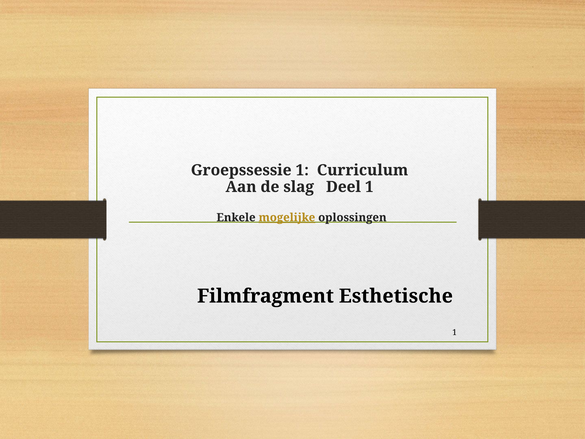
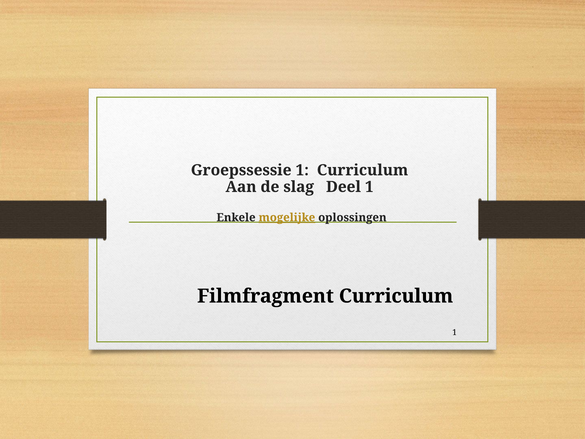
Filmfragment Esthetische: Esthetische -> Curriculum (396, 296)
